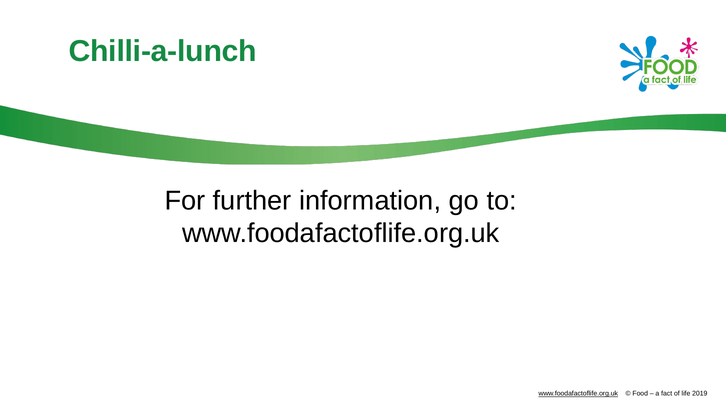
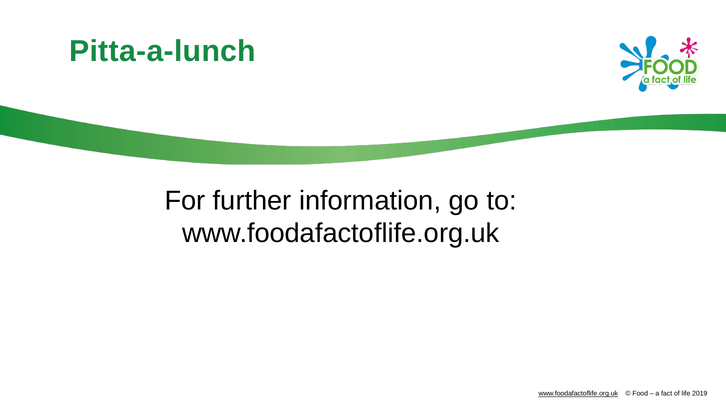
Chilli-a-lunch: Chilli-a-lunch -> Pitta-a-lunch (163, 51)
